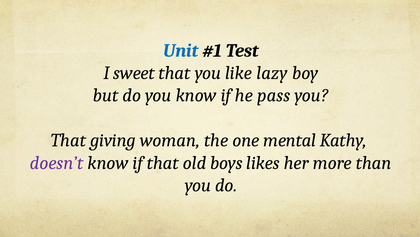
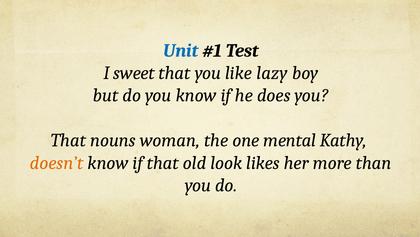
pass: pass -> does (274, 95)
giving: giving -> nouns (113, 140)
doesn’t colour: purple -> orange (57, 162)
boys: boys -> look (226, 162)
